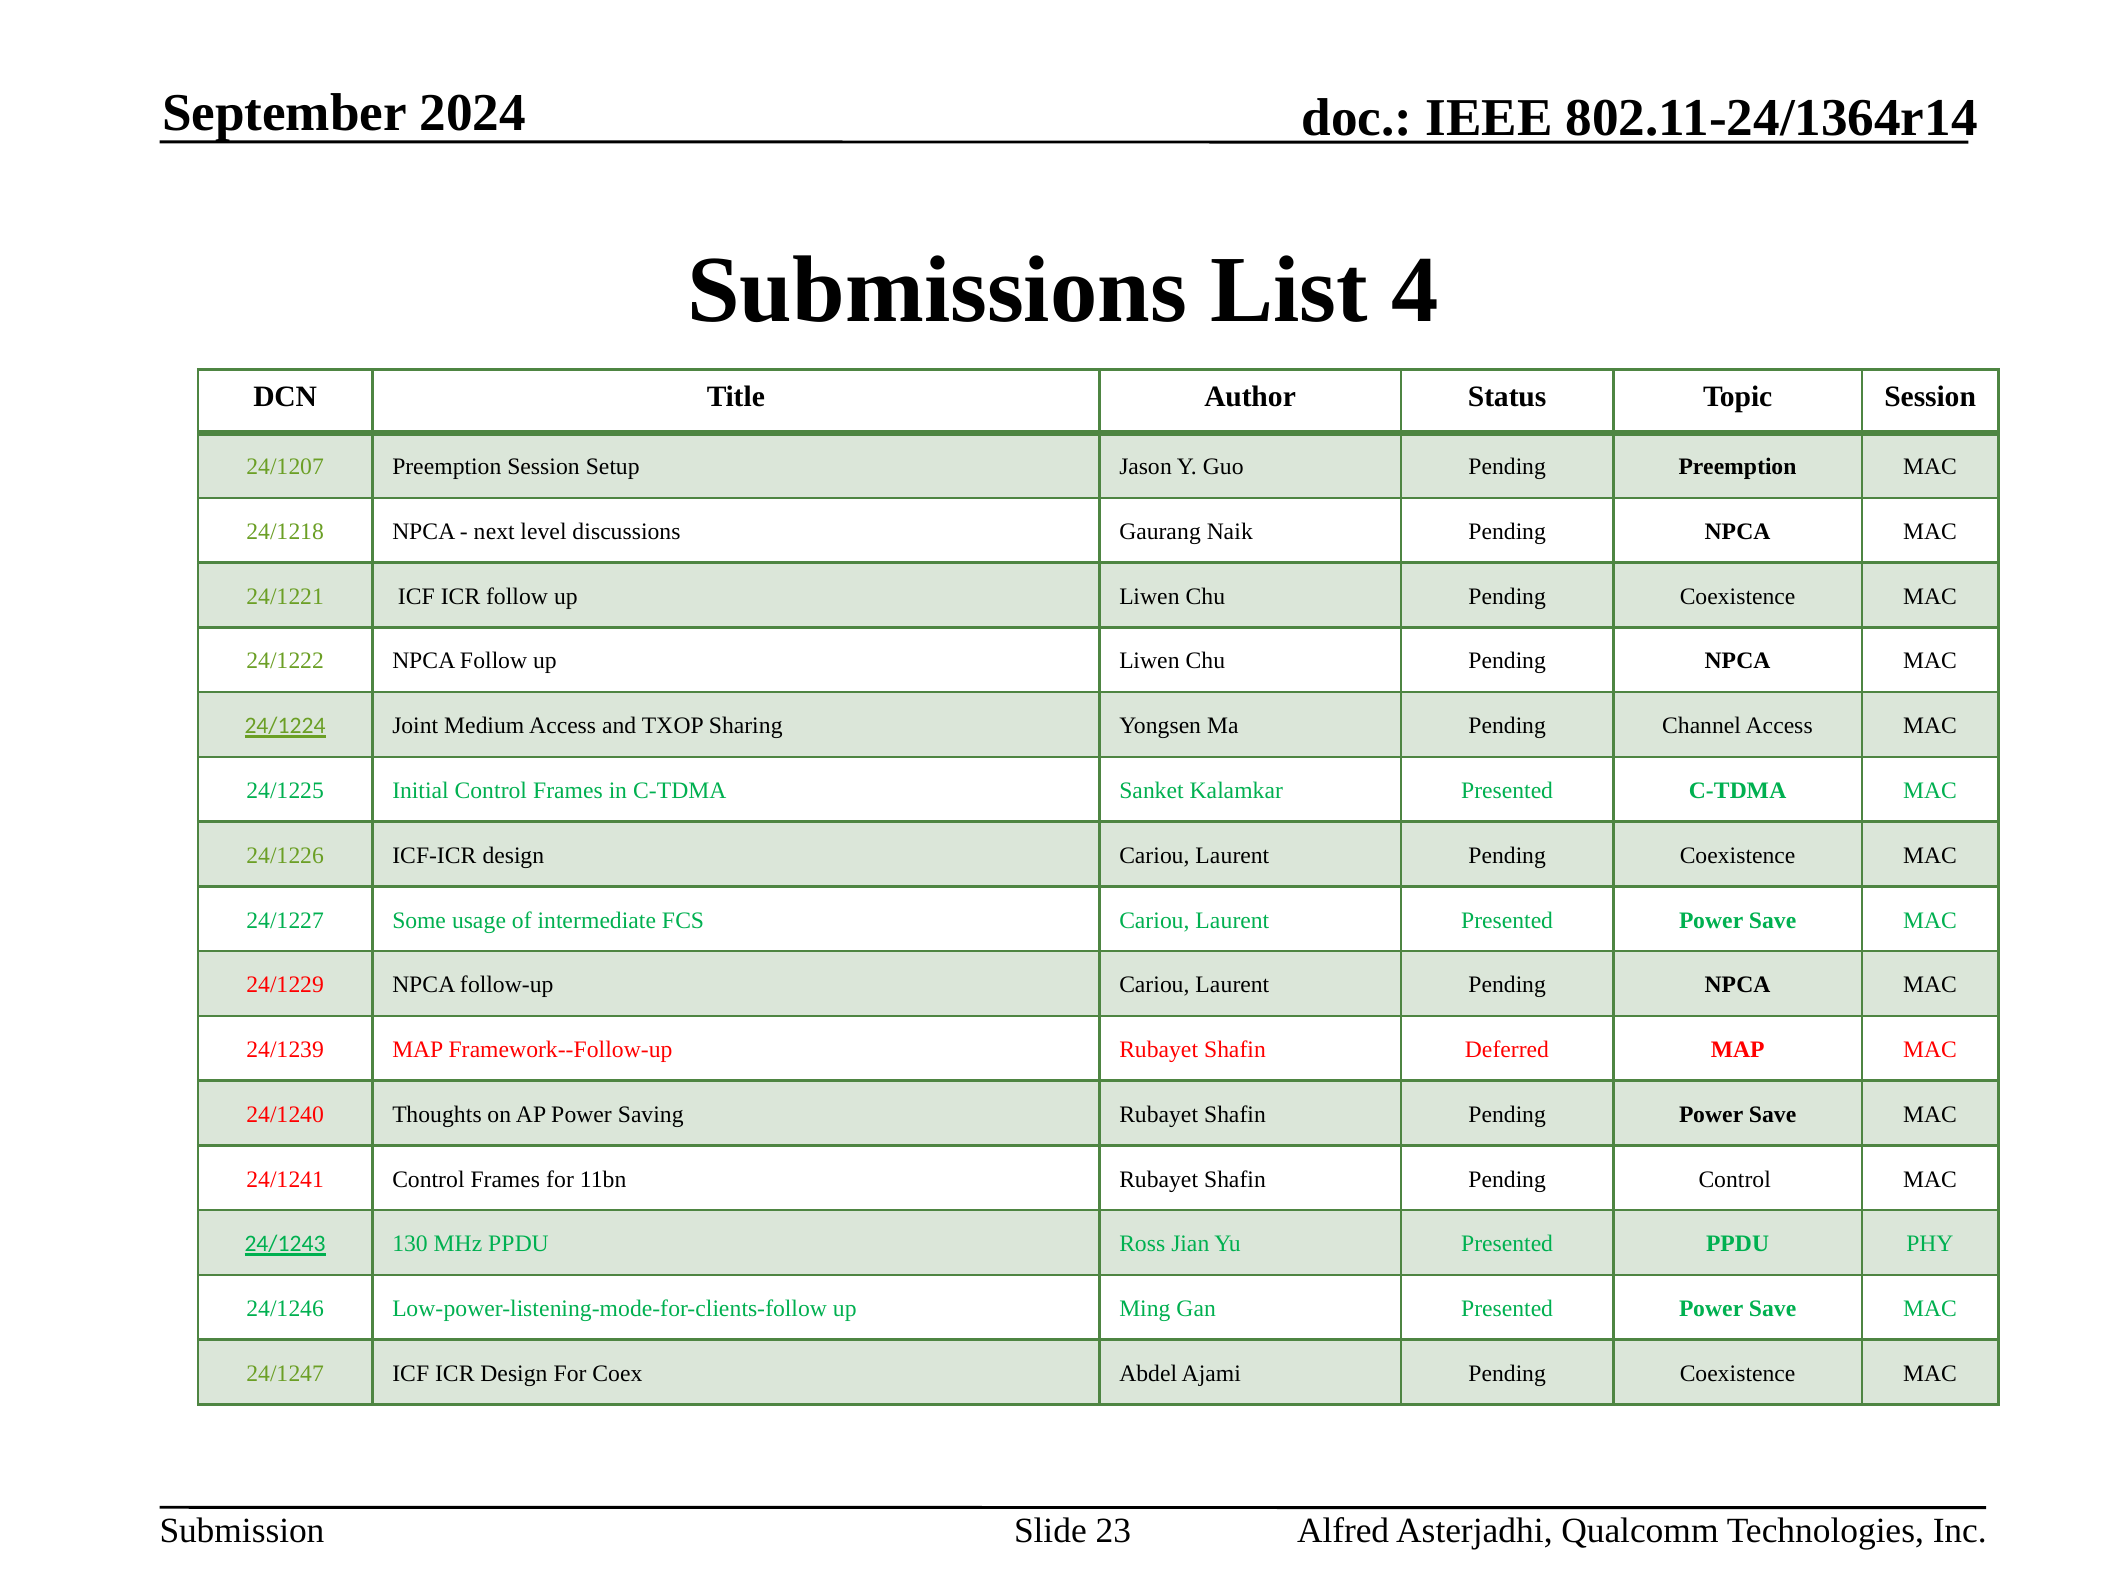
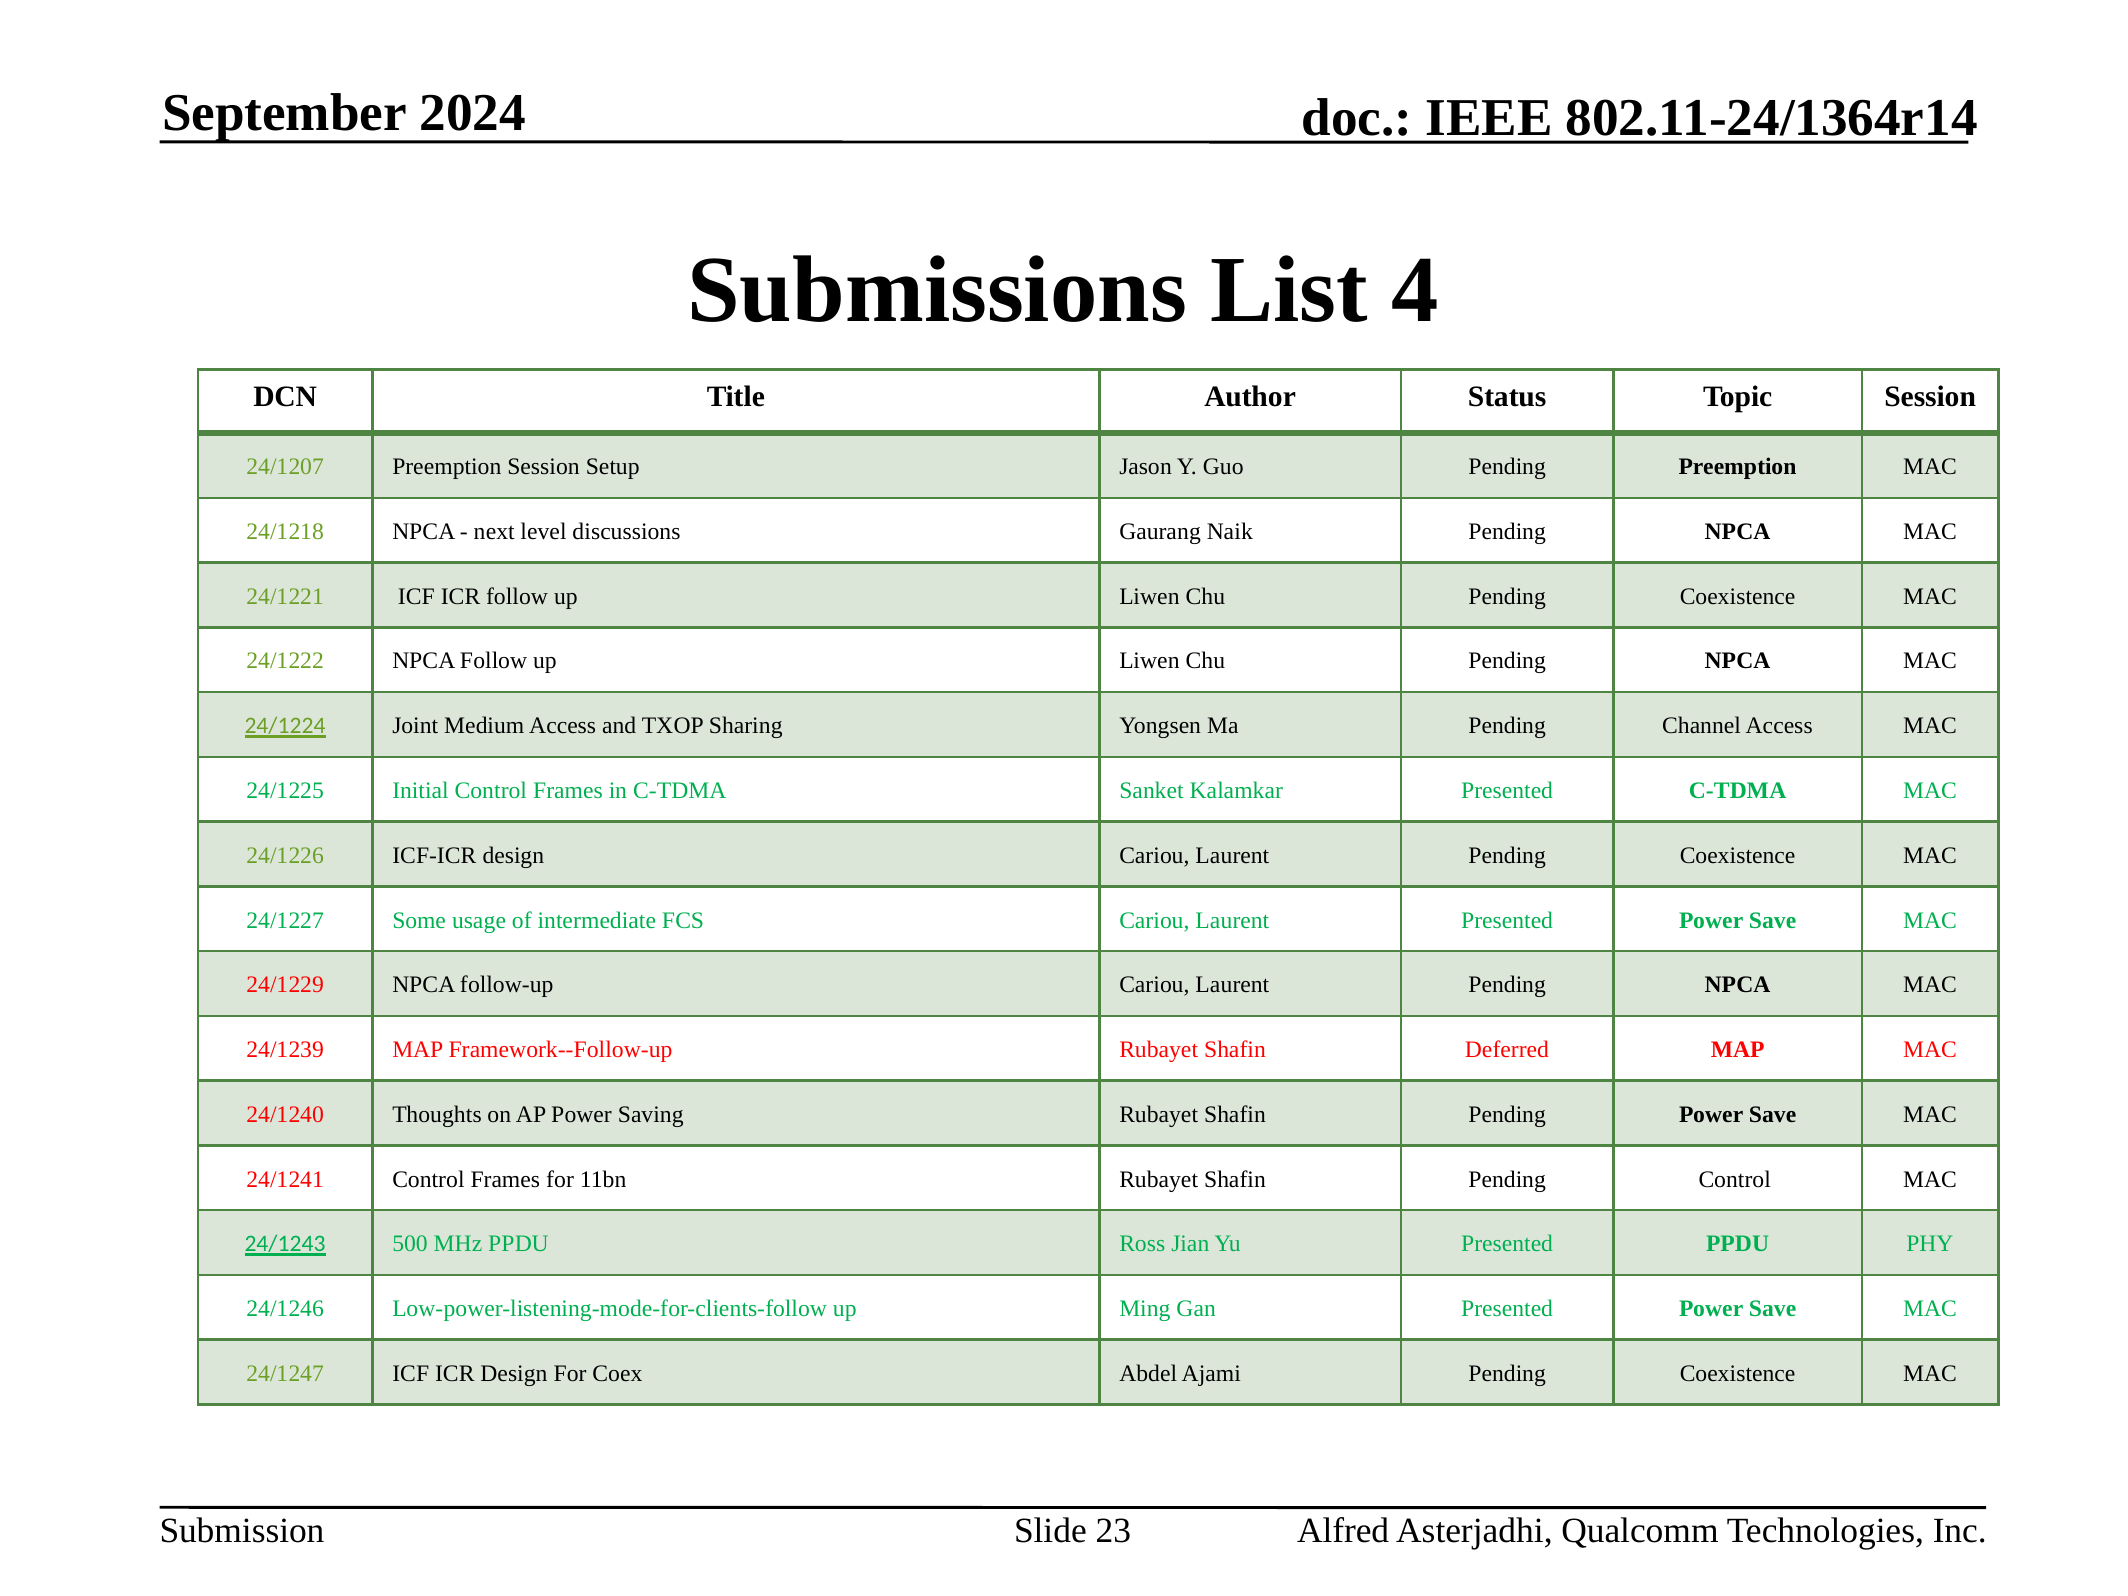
130: 130 -> 500 (410, 1244)
